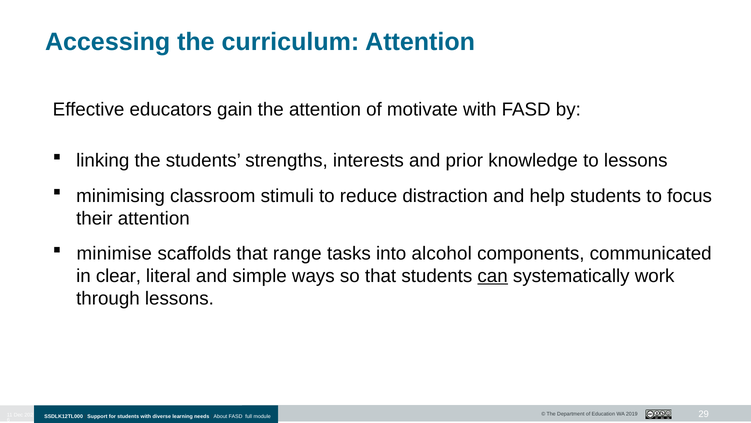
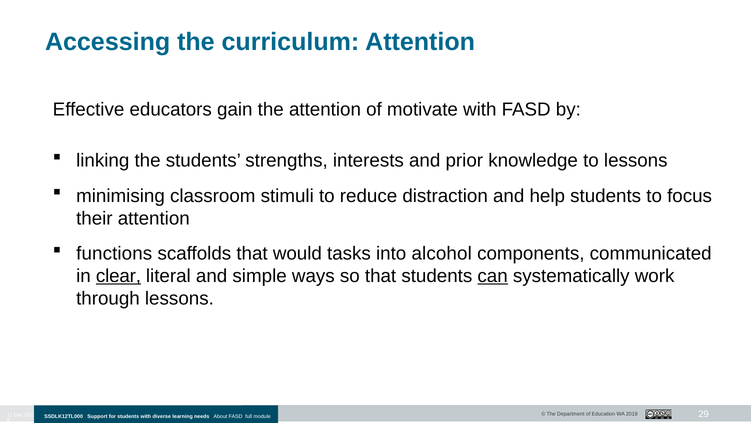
minimise: minimise -> functions (114, 253)
range: range -> would (297, 253)
clear underline: none -> present (118, 276)
